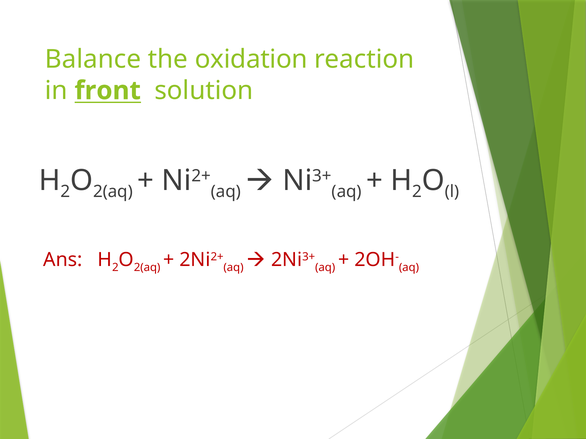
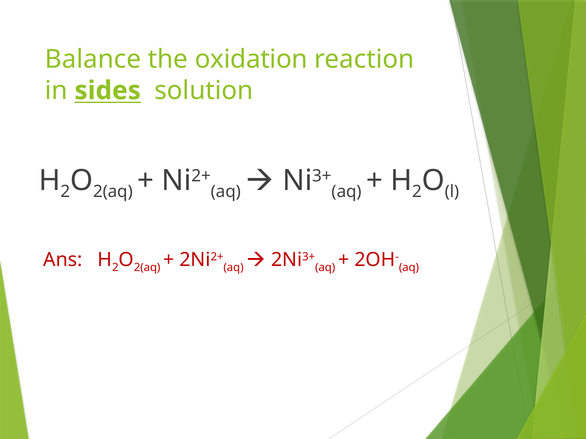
front: front -> sides (108, 91)
